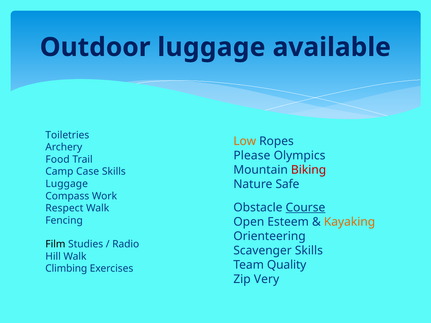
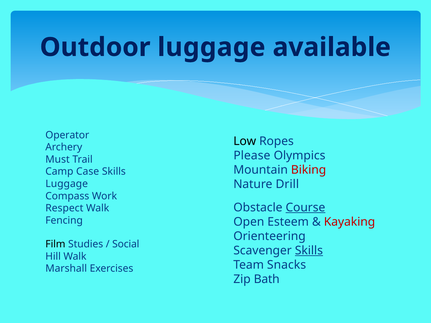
Toiletries: Toiletries -> Operator (67, 135)
Low colour: orange -> black (245, 141)
Food: Food -> Must (58, 160)
Safe: Safe -> Drill (287, 184)
Kayaking colour: orange -> red (350, 222)
Radio: Radio -> Social (126, 244)
Skills underline: none -> present (309, 251)
Quality: Quality -> Snacks (287, 265)
Climbing: Climbing -> Marshall (66, 269)
Very: Very -> Bath (267, 279)
